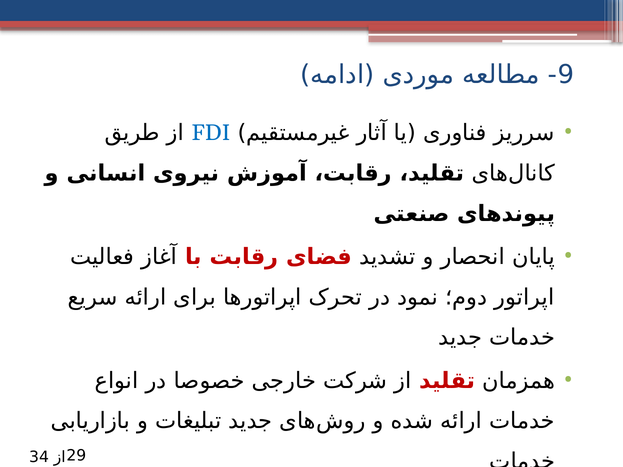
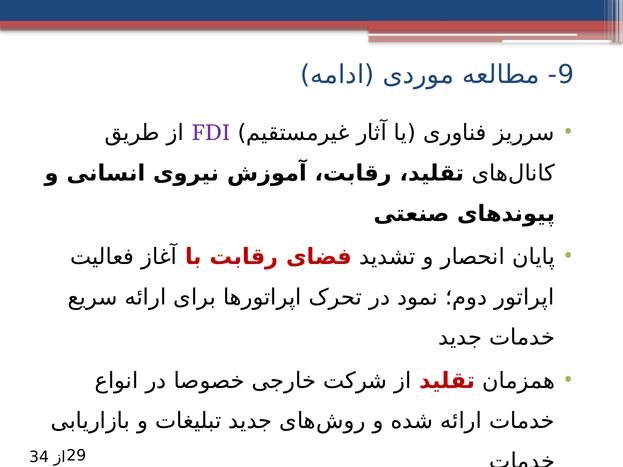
FDI colour: blue -> purple (211, 133)
